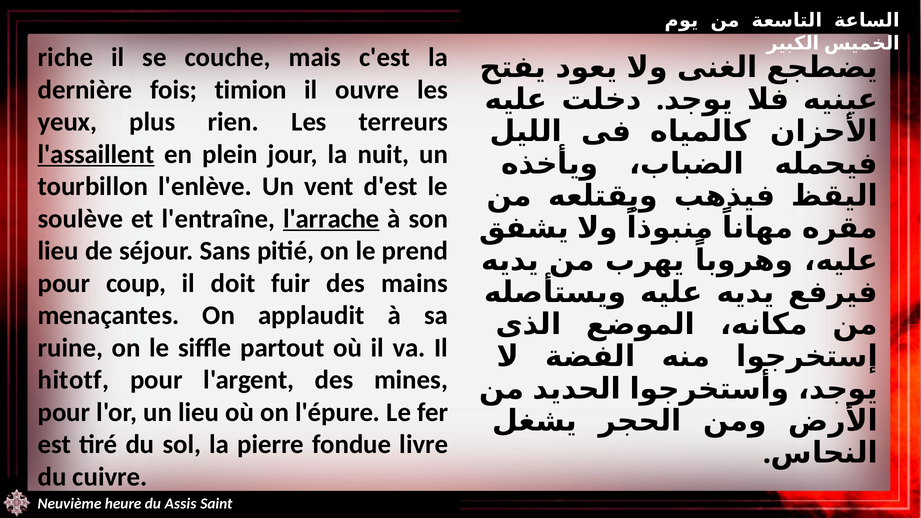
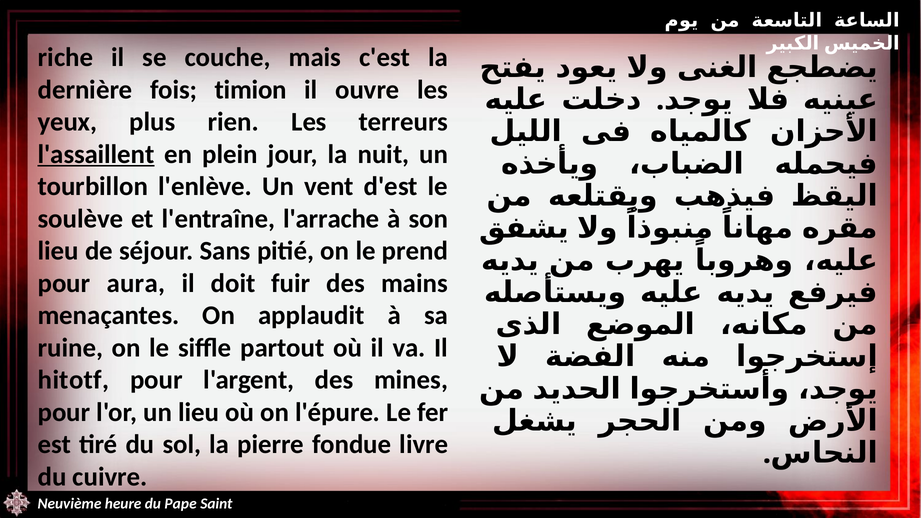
l'arrache underline: present -> none (331, 219)
coup: coup -> aura (136, 283)
Assis: Assis -> Pape (181, 504)
